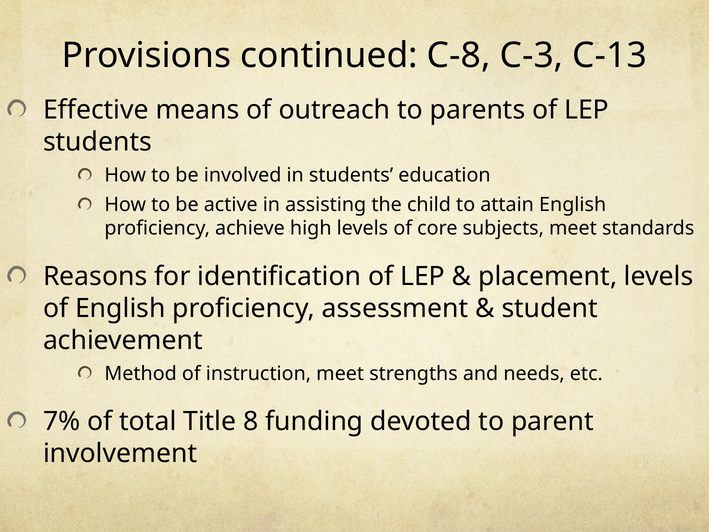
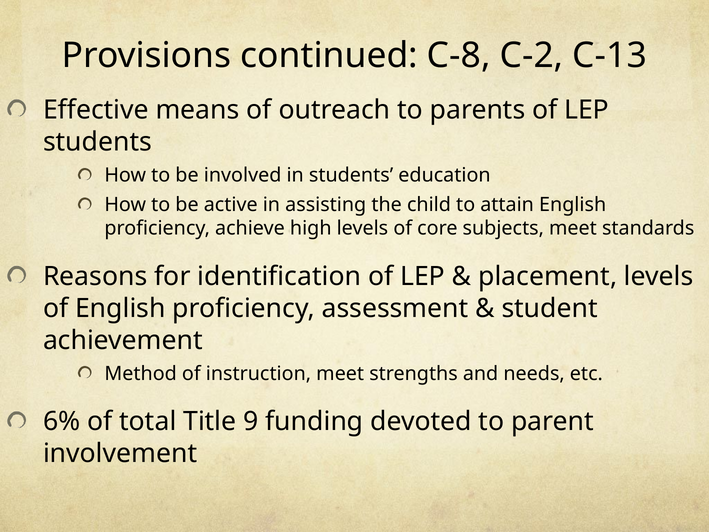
C-3: C-3 -> C-2 (532, 56)
7%: 7% -> 6% (62, 421)
8: 8 -> 9 (251, 421)
